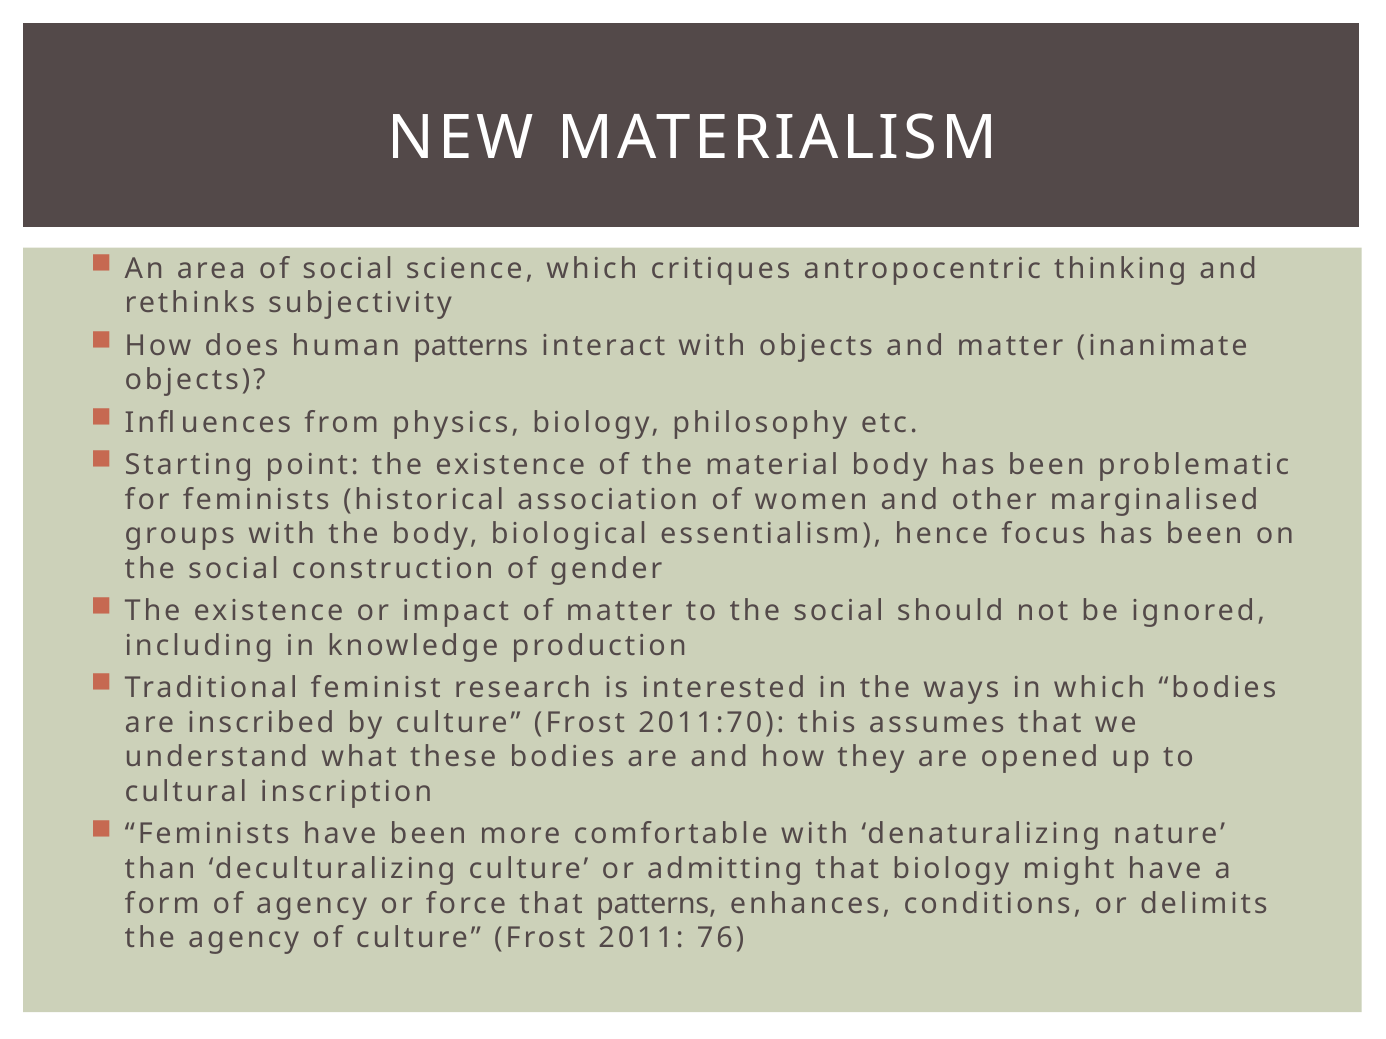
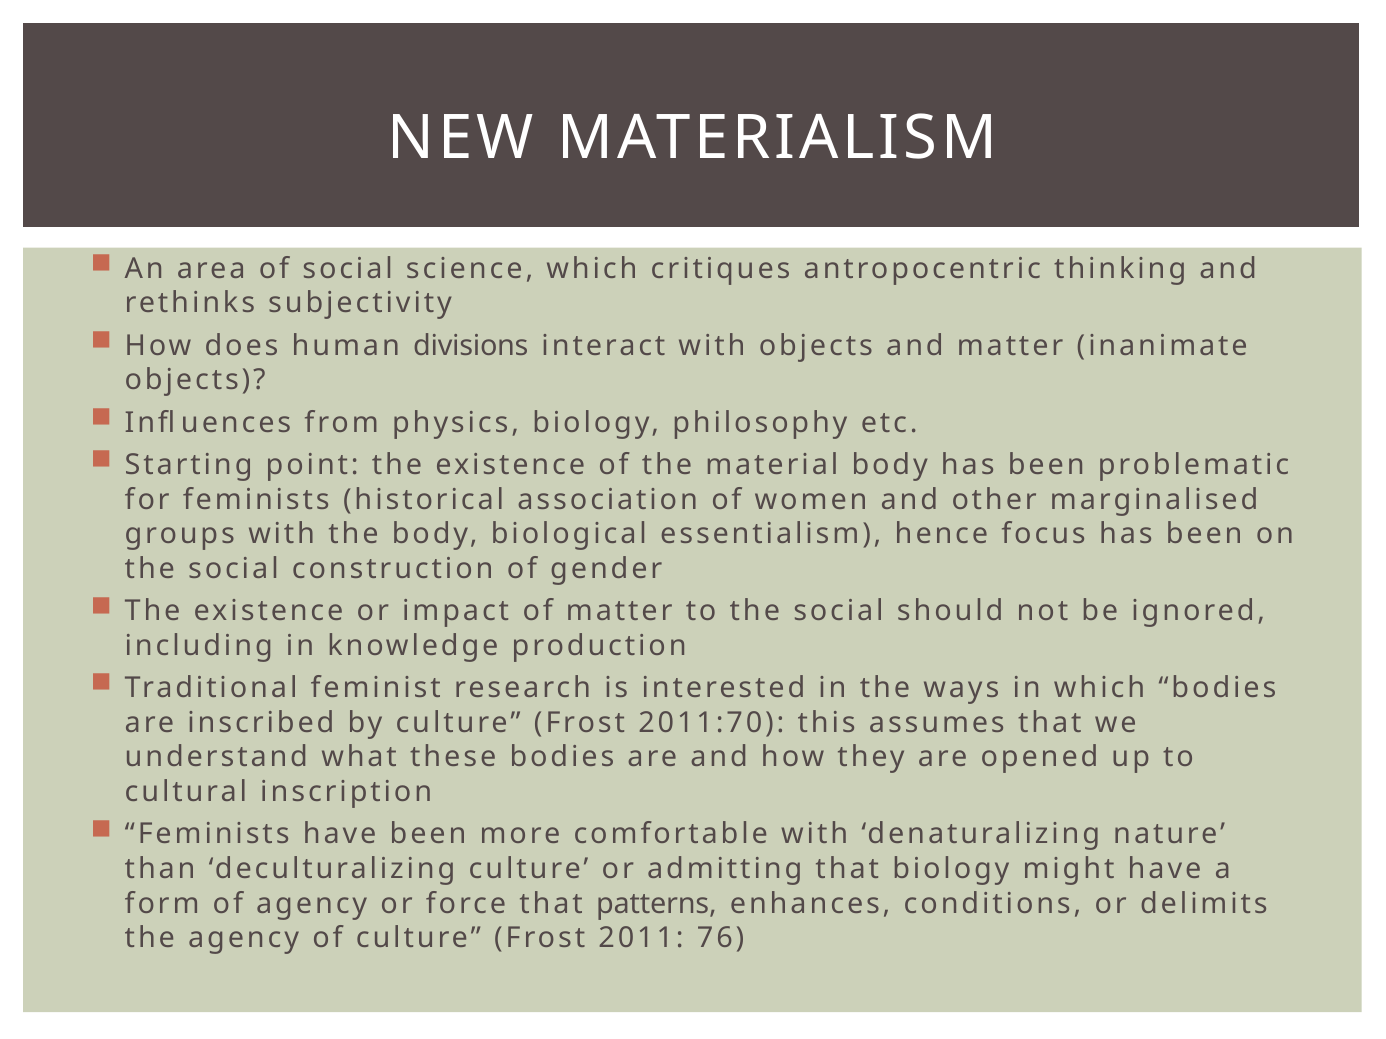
human patterns: patterns -> divisions (471, 346)
